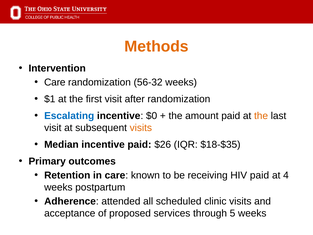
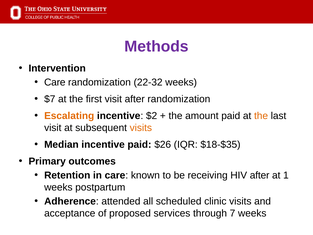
Methods colour: orange -> purple (156, 46)
56-32: 56-32 -> 22-32 (148, 82)
$1: $1 -> $7 (50, 99)
Escalating colour: blue -> orange (69, 116)
$0: $0 -> $2 (152, 116)
HIV paid: paid -> after (260, 175)
4: 4 -> 1 (286, 175)
5: 5 -> 7 (233, 213)
